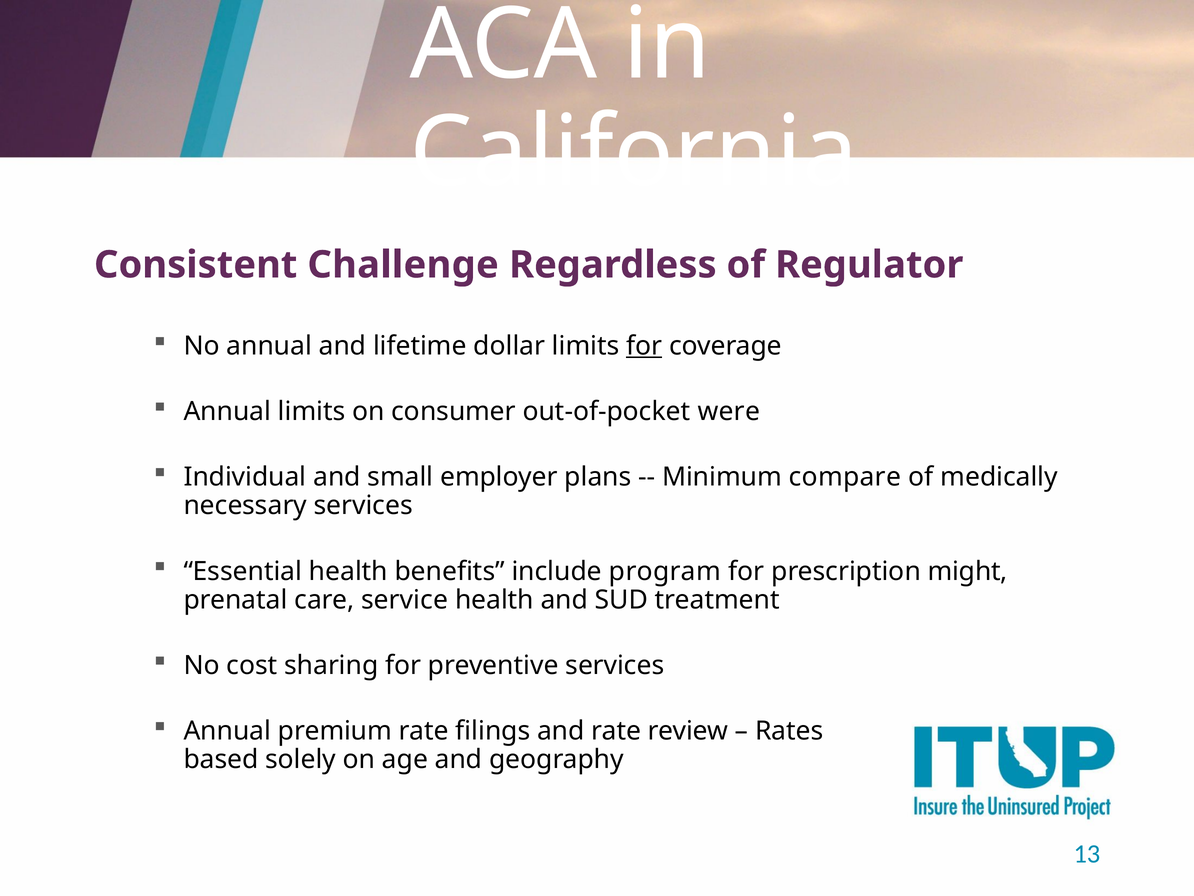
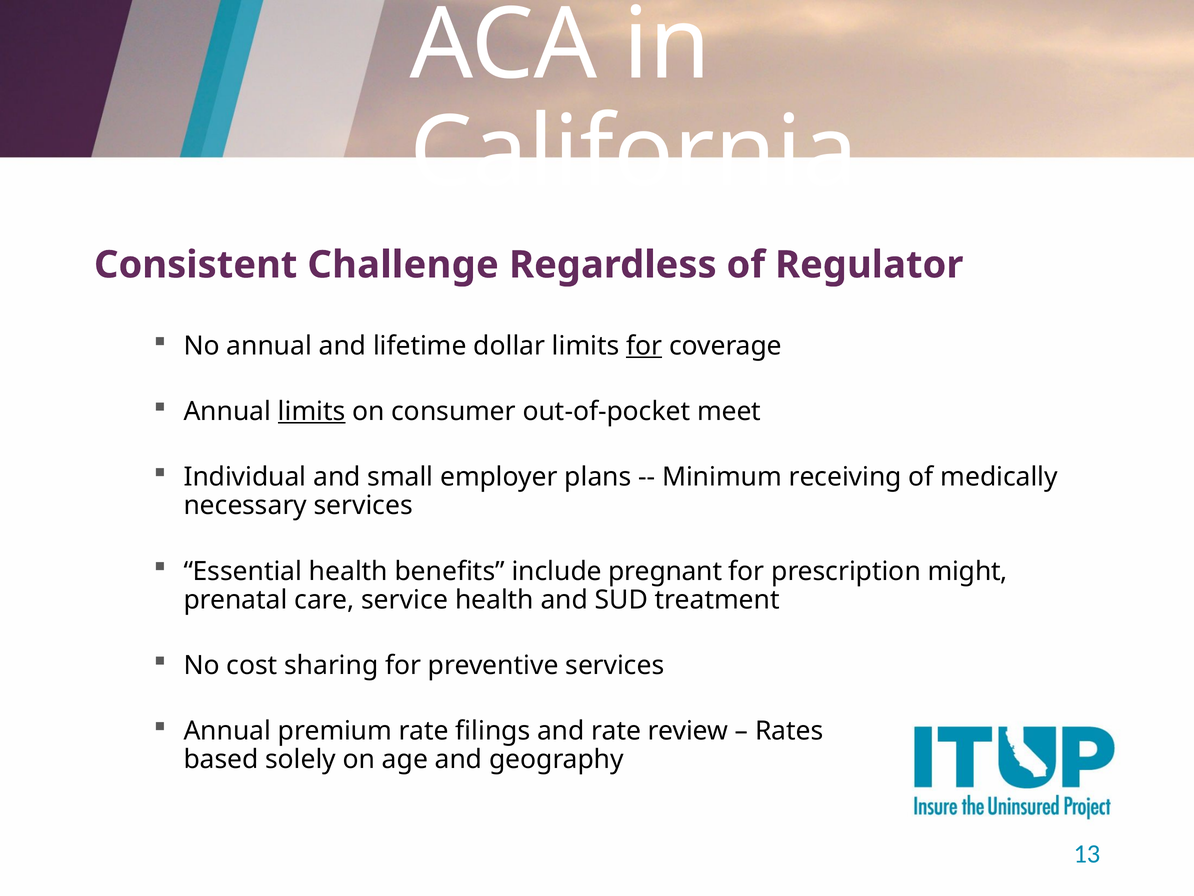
limits underline: none -> present (312, 411)
were: were -> meet (729, 411)
compare: compare -> receiving (845, 477)
program: program -> pregnant (665, 571)
